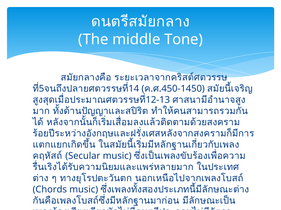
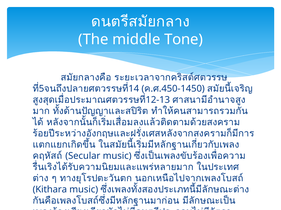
Chords: Chords -> Kithara (50, 190)
